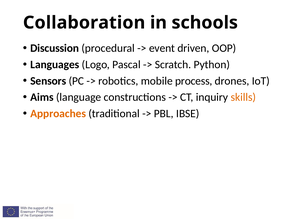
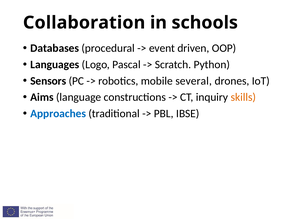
Discussion: Discussion -> Databases (55, 48)
process: process -> several (194, 81)
Approaches colour: orange -> blue (58, 114)
